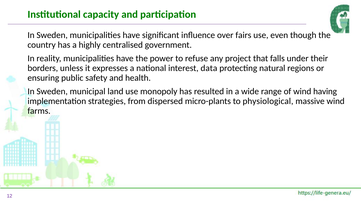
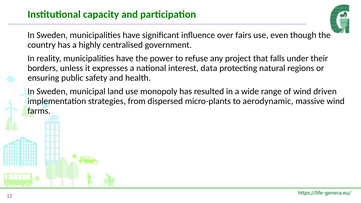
having: having -> driven (325, 91)
physiological: physiological -> aerodynamic (268, 101)
